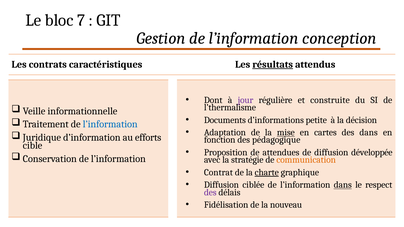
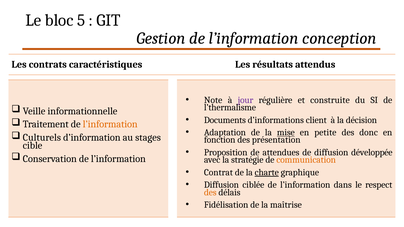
7: 7 -> 5 (81, 20)
résultats underline: present -> none (273, 64)
Dont: Dont -> Note (213, 100)
petite: petite -> client (316, 120)
l’information colour: blue -> orange (110, 124)
cartes: cartes -> petite (325, 133)
des dans: dans -> donc (369, 133)
Juridique: Juridique -> Culturels (42, 138)
efforts: efforts -> stages (148, 138)
pédagogique: pédagogique -> présentation (276, 140)
dans underline: present -> none (343, 185)
des colour: purple -> orange (210, 193)
nouveau: nouveau -> maîtrise (286, 205)
